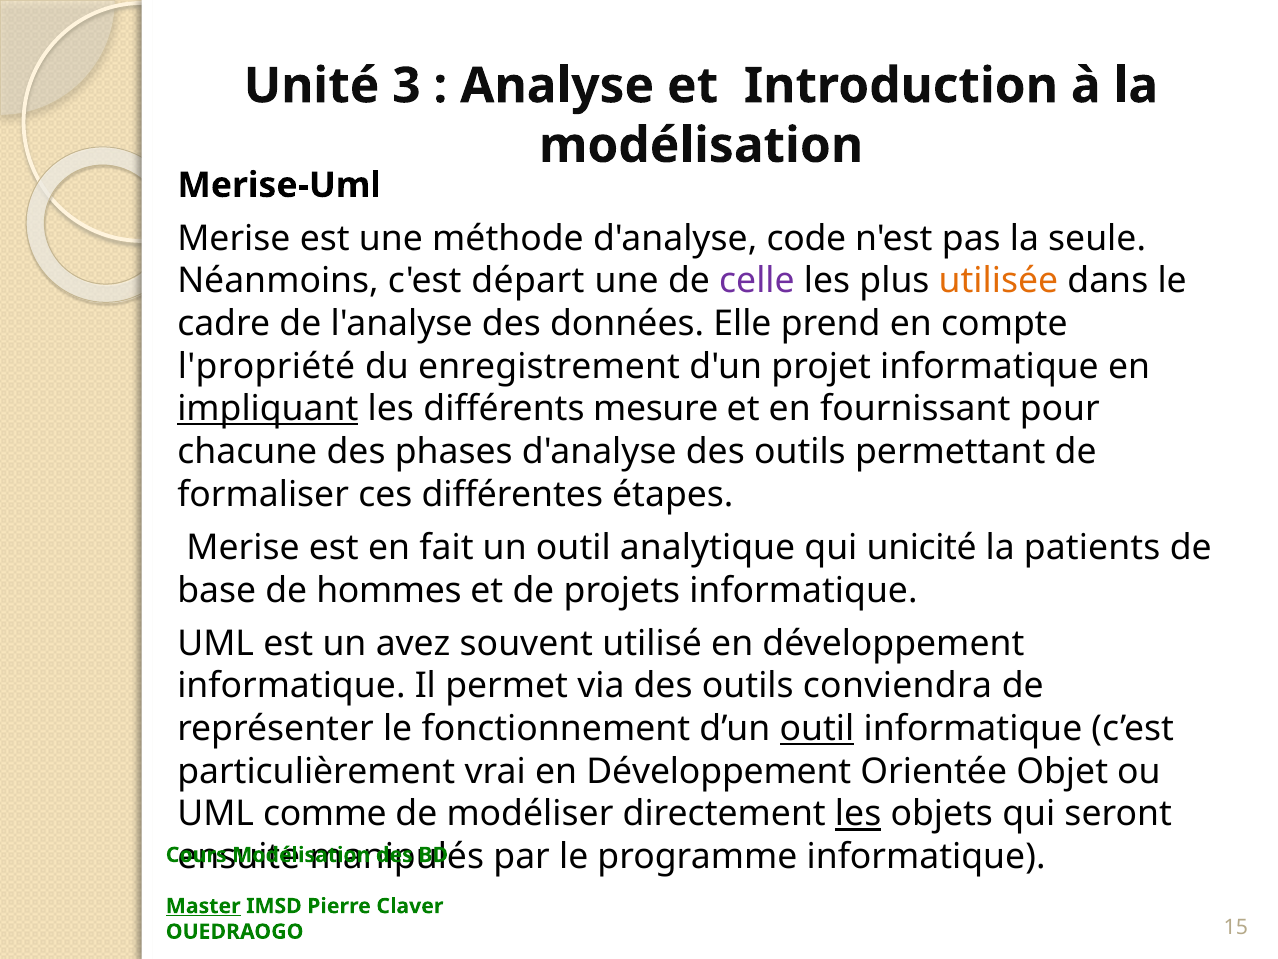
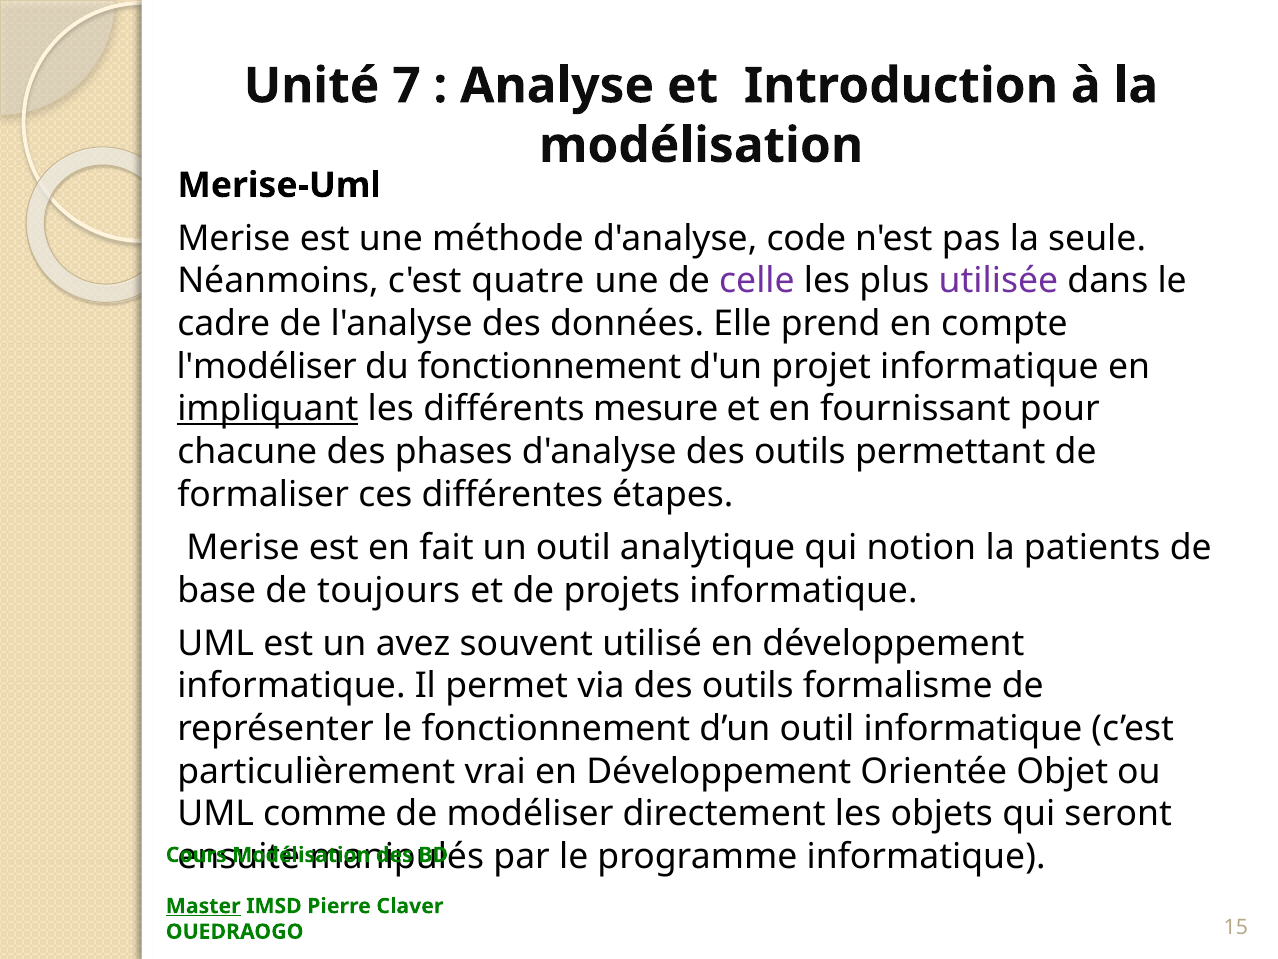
3: 3 -> 7 (406, 86)
départ: départ -> quatre (528, 281)
utilisée colour: orange -> purple (998, 281)
l'propriété: l'propriété -> l'modéliser (267, 366)
du enregistrement: enregistrement -> fonctionnement (549, 366)
unicité: unicité -> notion (921, 547)
hommes: hommes -> toujours (389, 590)
conviendra: conviendra -> formalisme (898, 686)
outil underline: present -> none (817, 729)
les underline: present -> none (858, 814)
